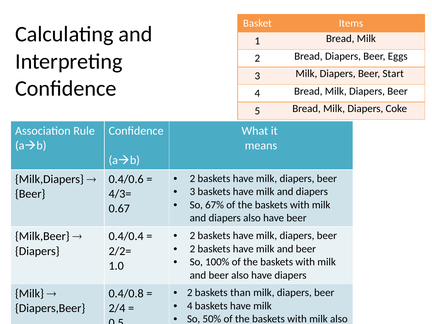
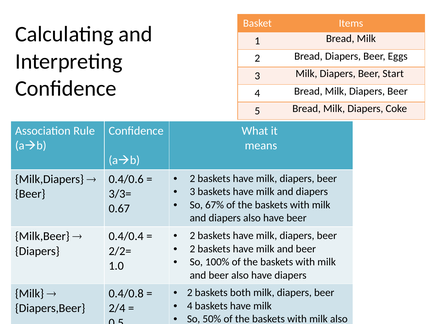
4/3=: 4/3= -> 3/3= (120, 194)
than: than -> both (240, 293)
